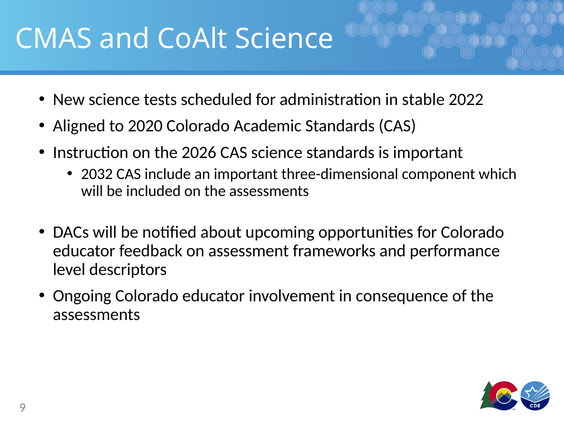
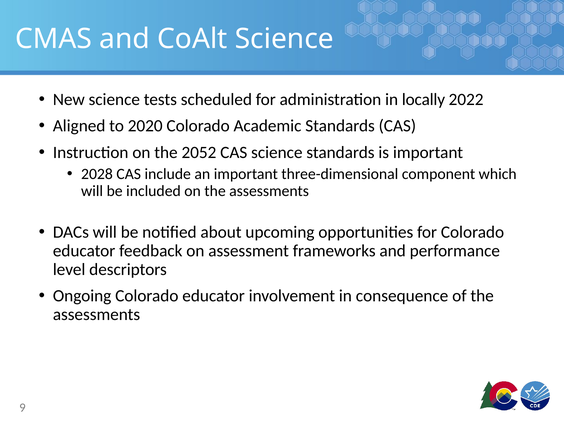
stable: stable -> locally (423, 99)
2026: 2026 -> 2052 (199, 152)
2032: 2032 -> 2028 (97, 174)
